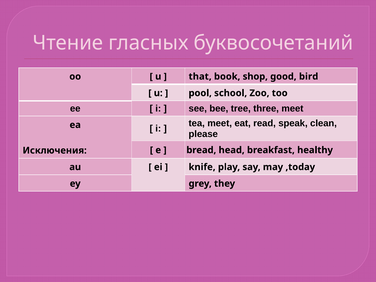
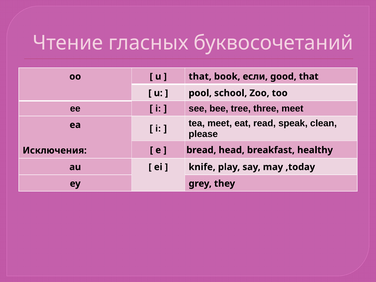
shop: shop -> если (255, 76)
good bird: bird -> that (309, 76)
